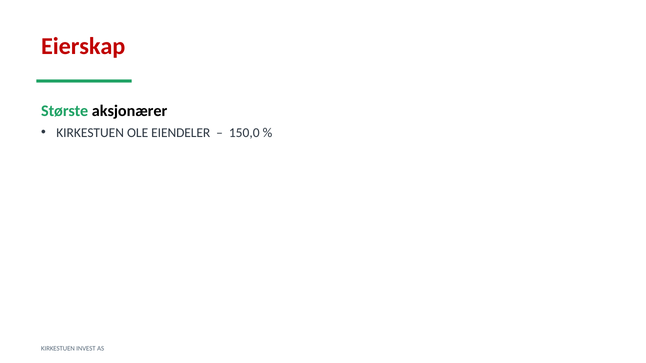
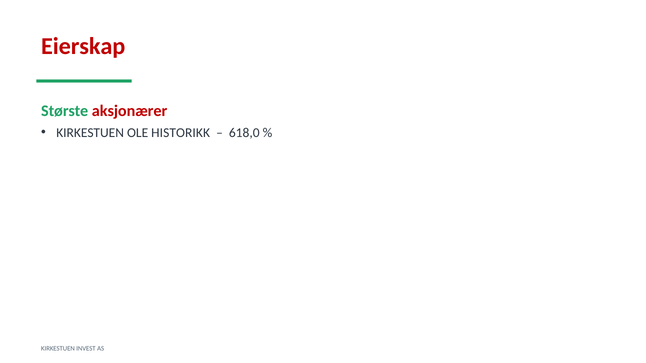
aksjonærer colour: black -> red (130, 111)
EIENDELER: EIENDELER -> HISTORIKK (181, 133)
150,0: 150,0 -> 618,0 (244, 133)
